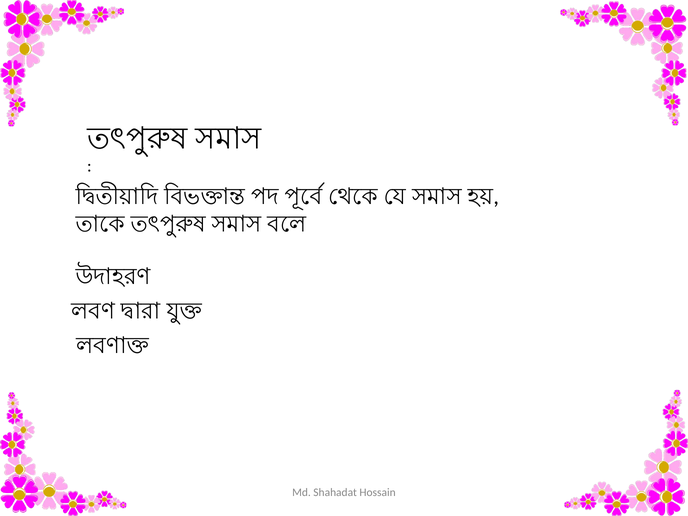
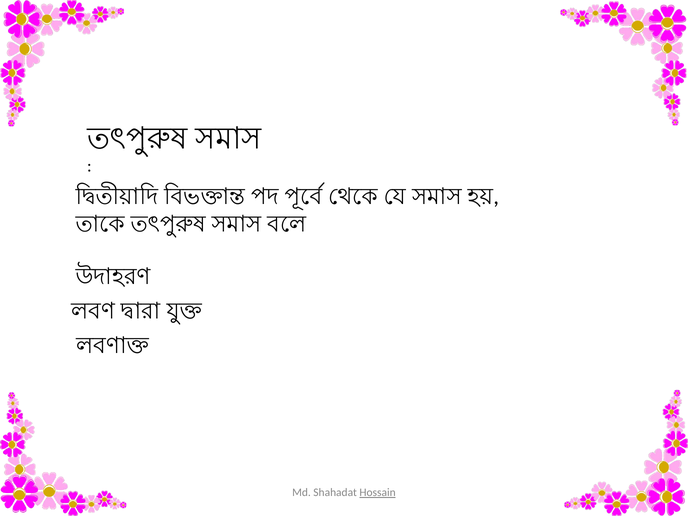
Hossain underline: none -> present (378, 493)
